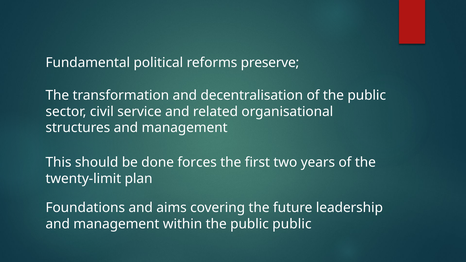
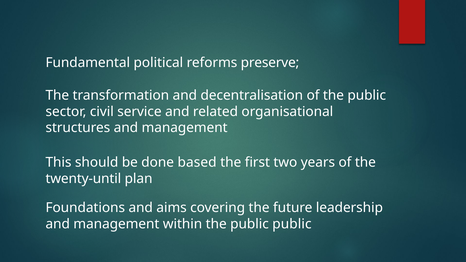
forces: forces -> based (197, 162)
twenty-limit: twenty-limit -> twenty-until (83, 179)
